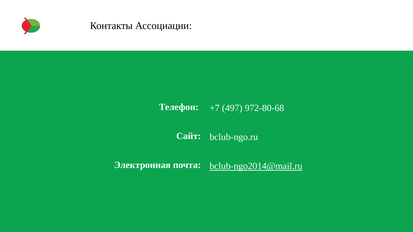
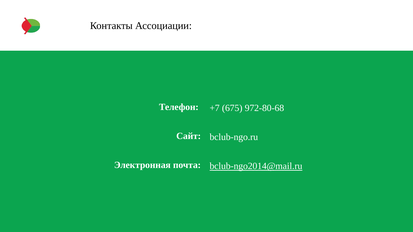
497: 497 -> 675 (232, 108)
